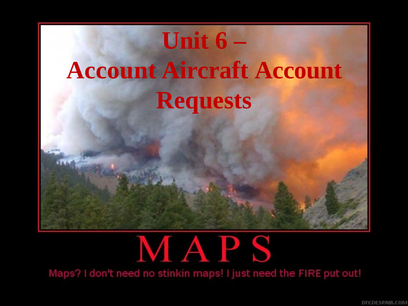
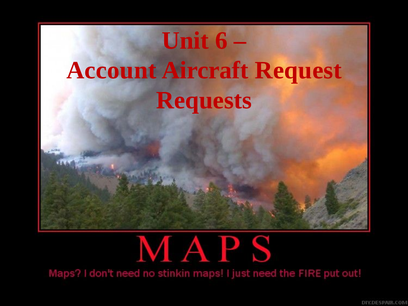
Aircraft Account: Account -> Request (298, 70)
